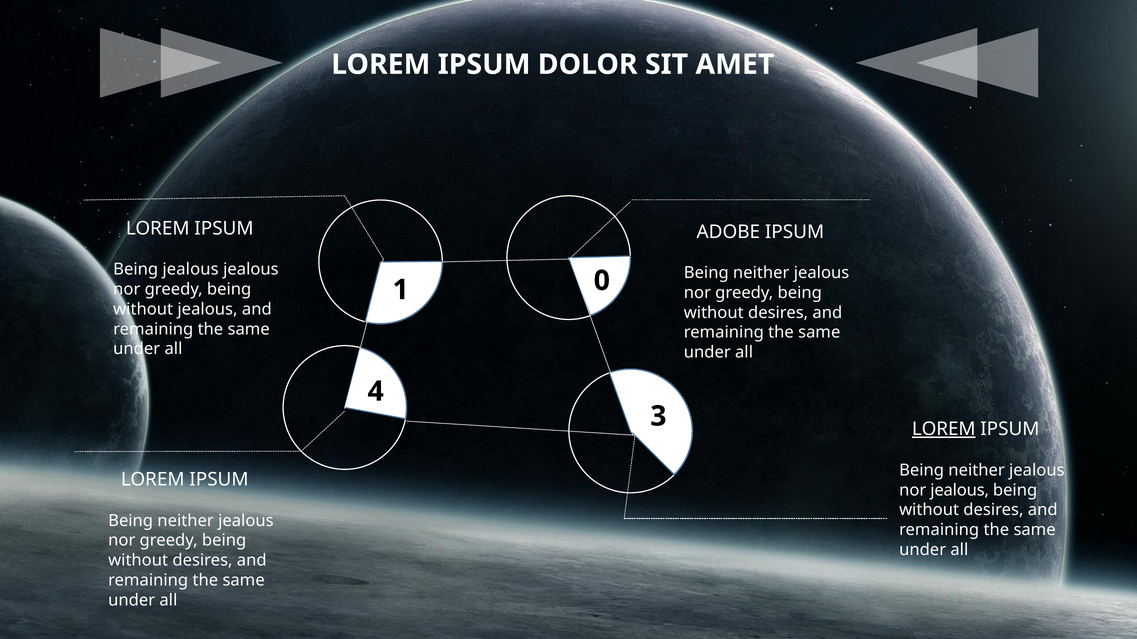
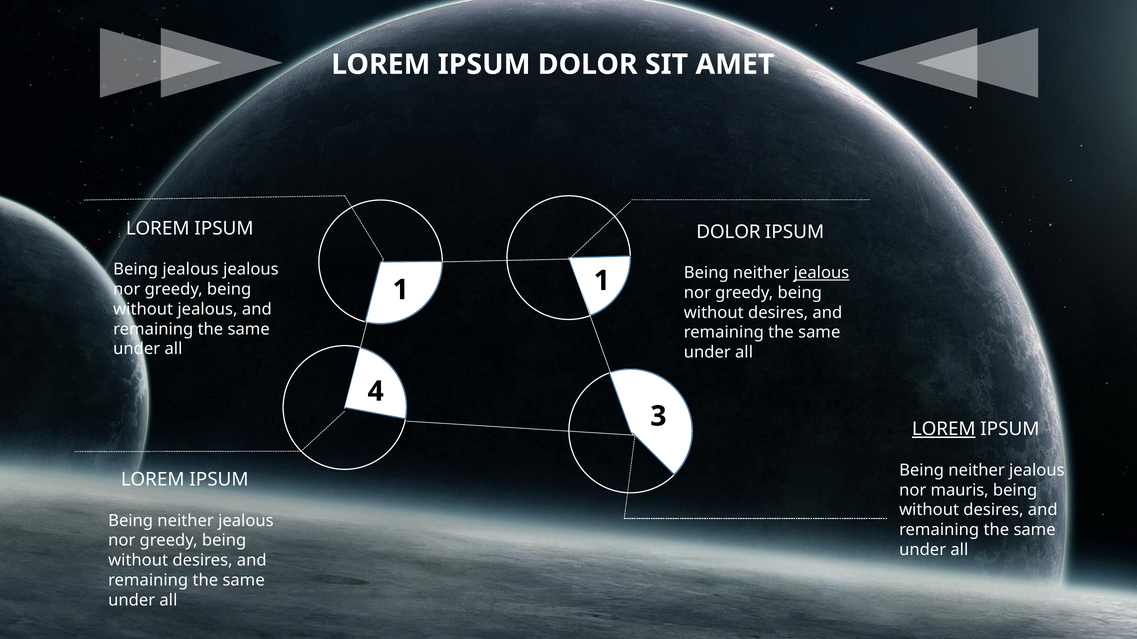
ADOBE: ADOBE -> DOLOR (728, 232)
jealous underline: none -> present (822, 273)
1 0: 0 -> 1 (602, 281)
nor jealous: jealous -> mauris (960, 490)
